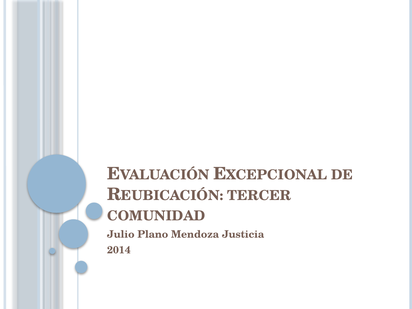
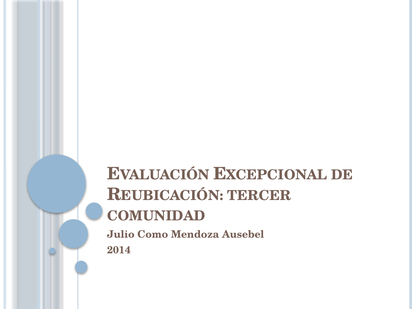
Plano: Plano -> Como (153, 234)
Justicia: Justicia -> Ausebel (243, 234)
